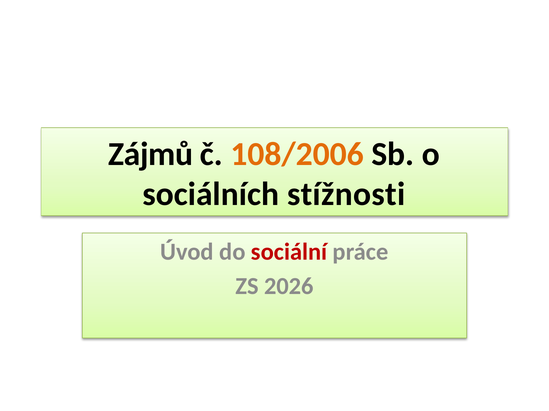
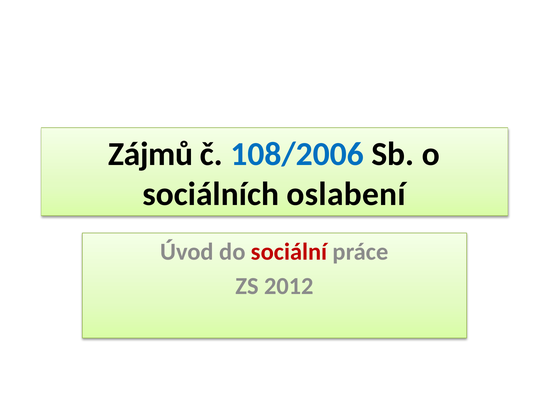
108/2006 colour: orange -> blue (297, 154)
stížnosti: stížnosti -> oslabení (346, 195)
2026: 2026 -> 2012 (289, 287)
